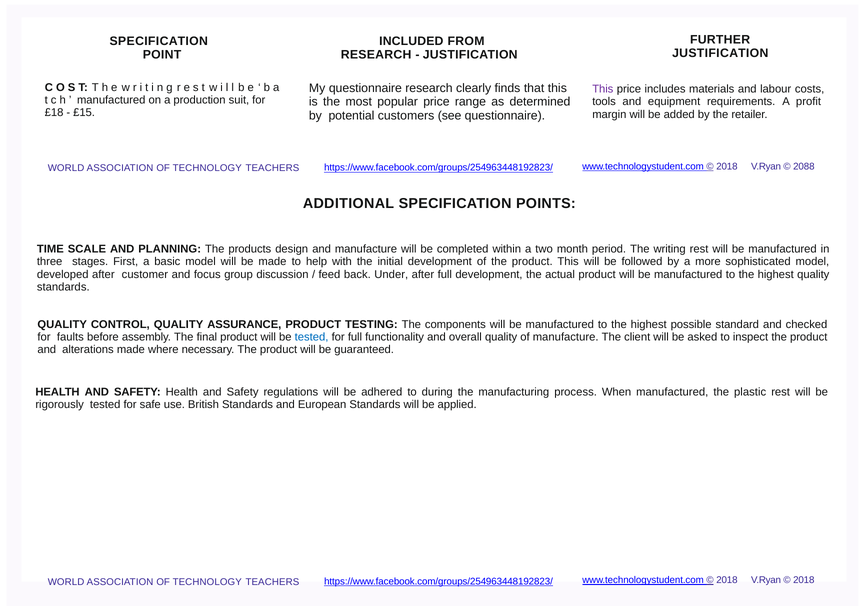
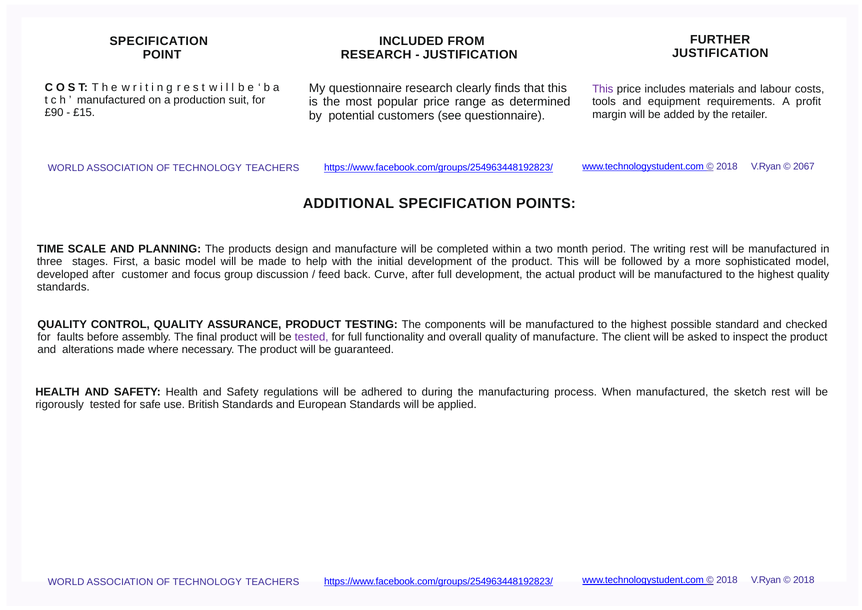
£18: £18 -> £90 (54, 113)
2088: 2088 -> 2067 (804, 166)
Under: Under -> Curve (391, 274)
tested colour: blue -> purple (312, 337)
plastic: plastic -> sketch (750, 392)
